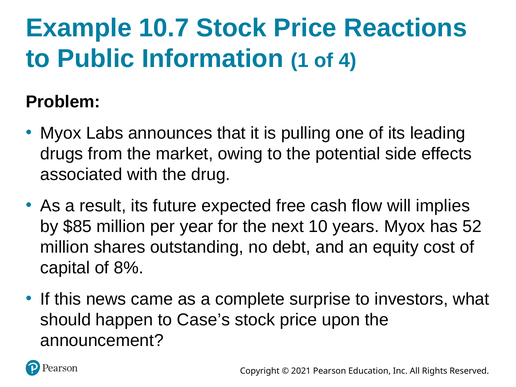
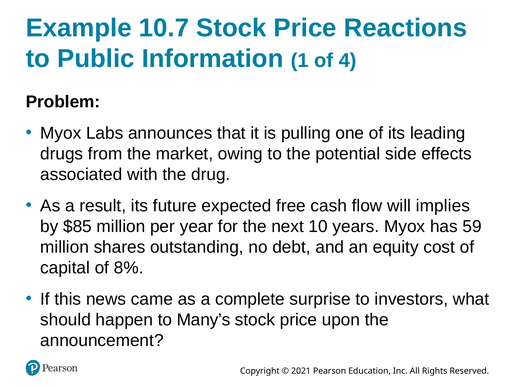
52: 52 -> 59 (472, 227)
Case’s: Case’s -> Many’s (204, 320)
